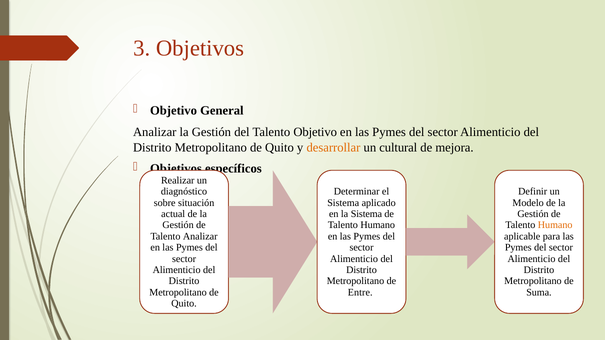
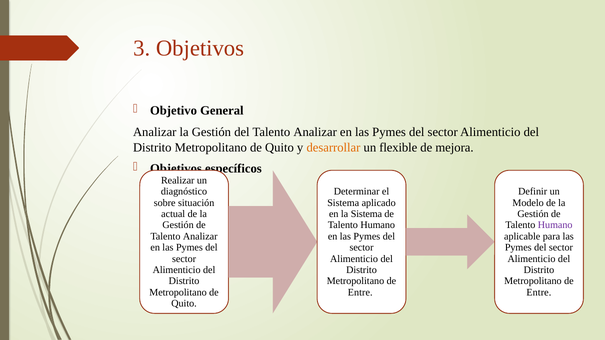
del Talento Objetivo: Objetivo -> Analizar (315, 132)
cultural: cultural -> flexible (398, 147)
Humano colour: orange -> purple (555, 225)
Suma: Suma -> Entre (539, 293)
